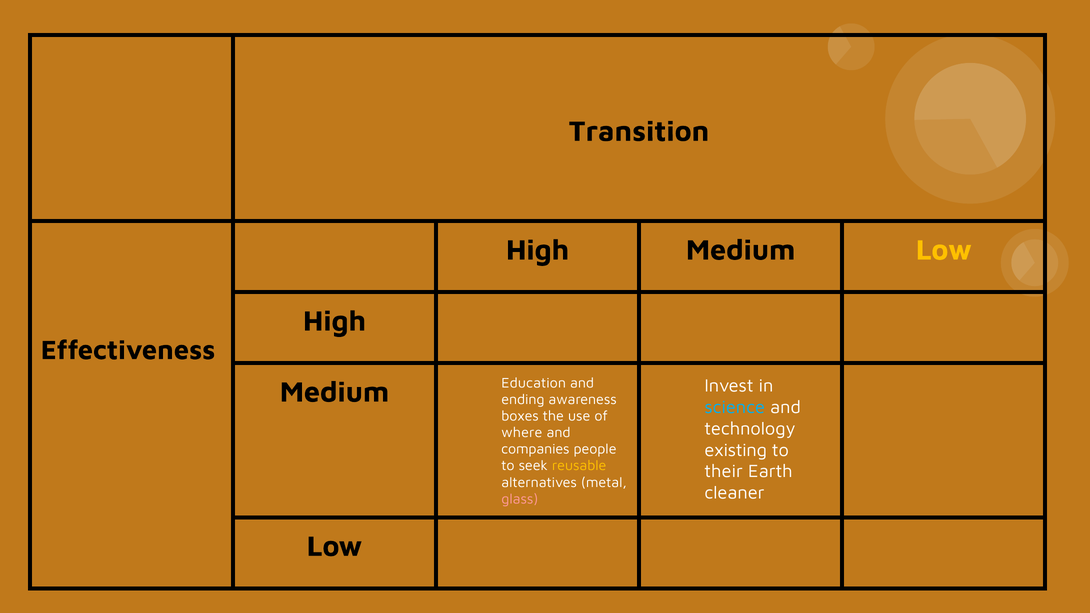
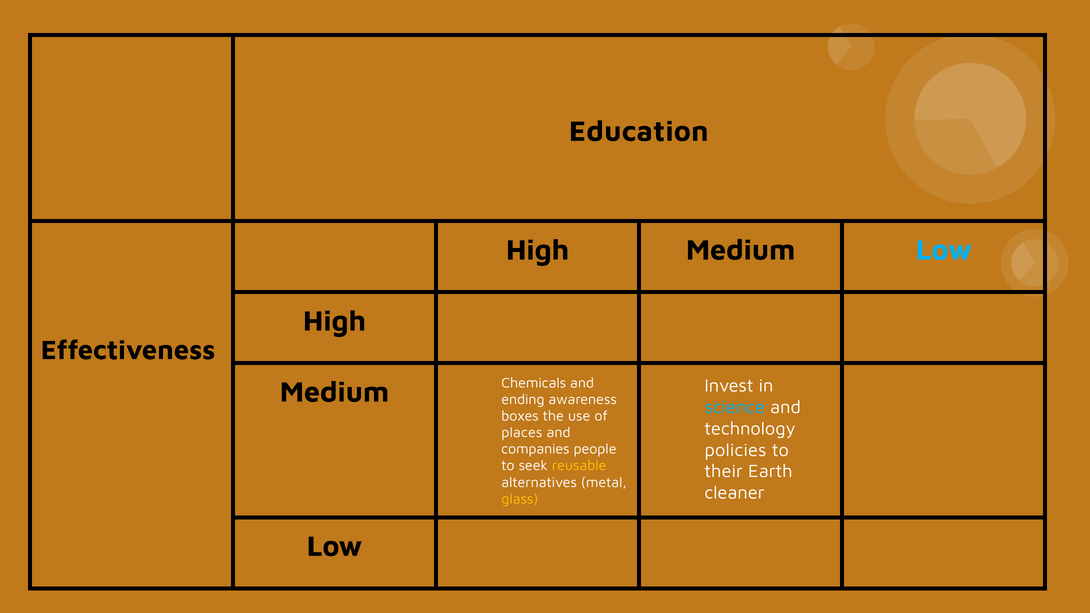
Transition: Transition -> Education (639, 131)
Low colour: yellow -> light blue (944, 250)
Education: Education -> Chemicals (534, 383)
where: where -> places (522, 433)
existing: existing -> policies (736, 450)
glass colour: pink -> yellow (520, 499)
